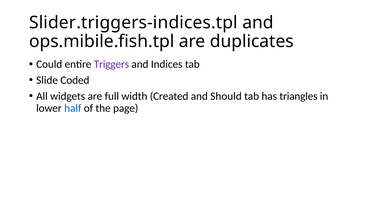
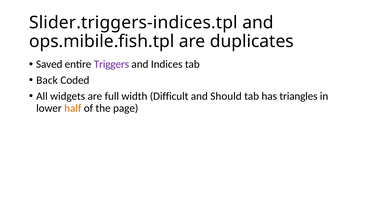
Could: Could -> Saved (49, 64)
Slide: Slide -> Back (47, 80)
Created: Created -> Difficult (169, 96)
half colour: blue -> orange (73, 108)
